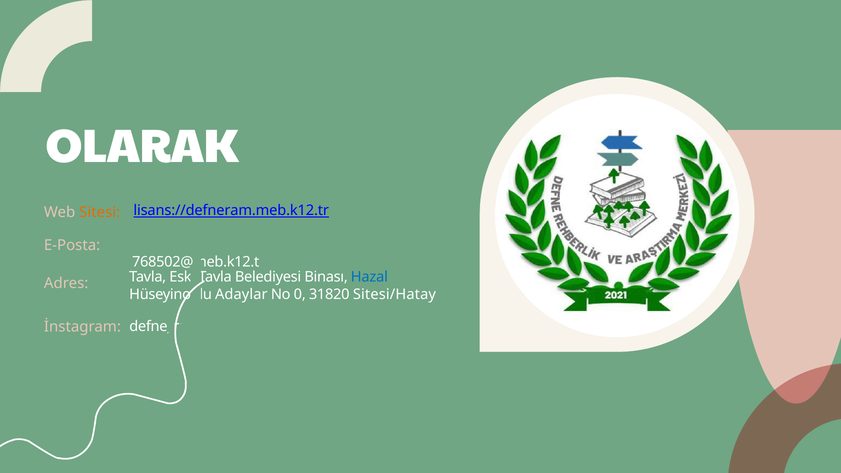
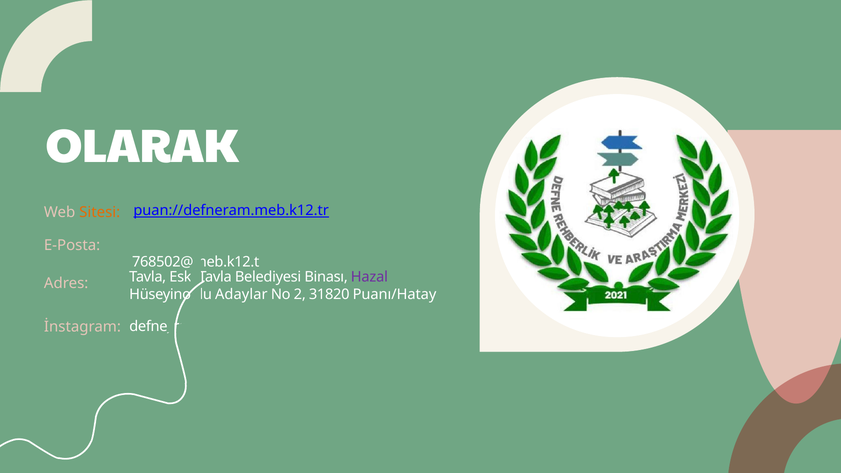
lisans://defneram.meb.k12.tr: lisans://defneram.meb.k12.tr -> puan://defneram.meb.k12.tr (231, 210)
Hazal colour: blue -> purple (369, 277)
0: 0 -> 2 (300, 294)
Sitesi/Hatay: Sitesi/Hatay -> Puanı/Hatay (395, 294)
